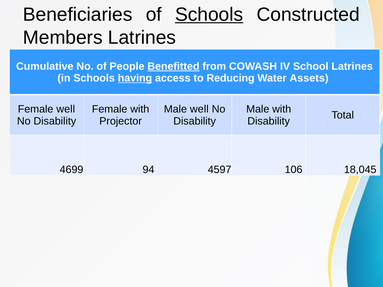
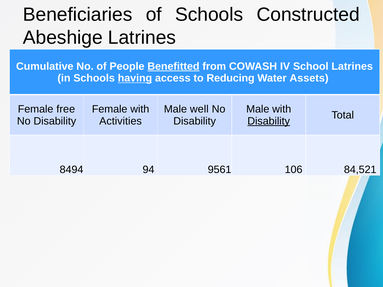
Schools underline: present -> none (209, 15)
Members: Members -> Abeshige (63, 38)
Female well: well -> free (66, 109)
Projector: Projector -> Activities (121, 121)
Disability underline: none -> present (269, 121)
4699: 4699 -> 8494 (72, 170)
4597: 4597 -> 9561 (220, 170)
18,045: 18,045 -> 84,521 (360, 170)
